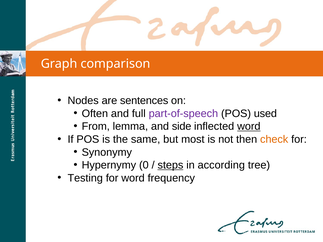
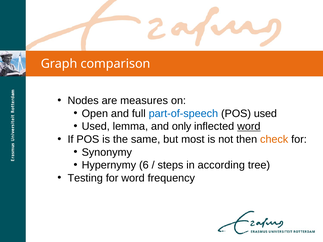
sentences: sentences -> measures (144, 101)
Often: Often -> Open (95, 114)
part-of-speech colour: purple -> blue (183, 114)
From: From -> Used (96, 127)
side: side -> only (182, 127)
0: 0 -> 6 (144, 165)
steps underline: present -> none (170, 165)
